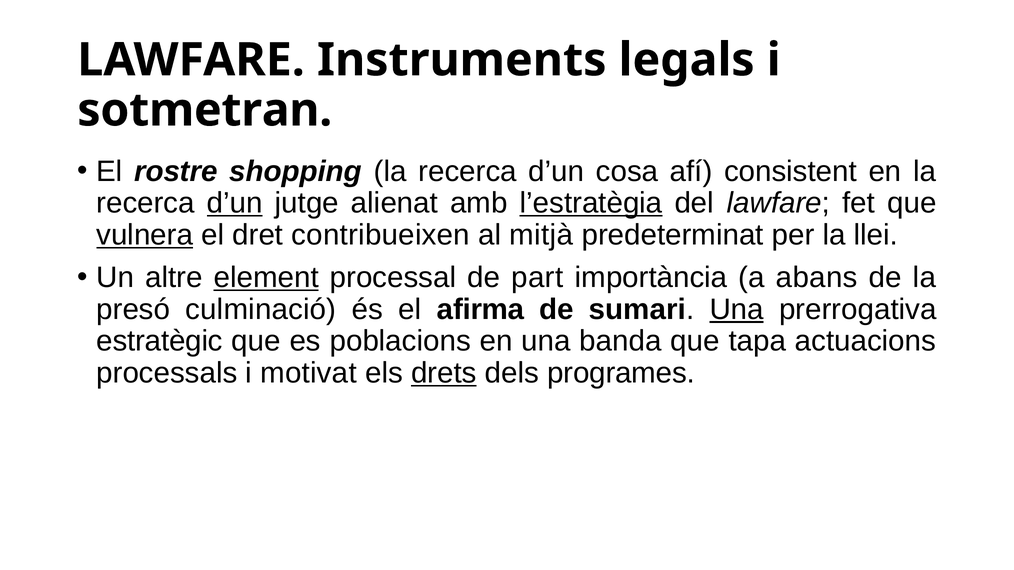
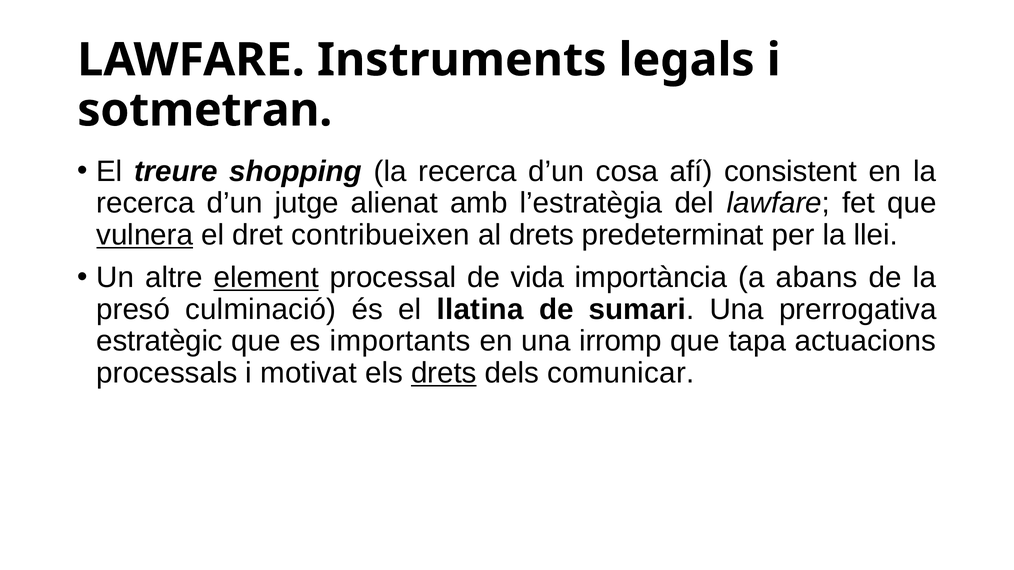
rostre: rostre -> treure (176, 171)
d’un underline: present -> none (235, 203)
l’estratègia underline: present -> none (591, 203)
al mitjà: mitjà -> drets (542, 235)
part: part -> vida (538, 278)
afirma: afirma -> llatina (480, 309)
Una underline: present -> none (737, 309)
poblacions: poblacions -> importants (400, 341)
banda: banda -> irromp (621, 341)
programes: programes -> comunicar (621, 373)
